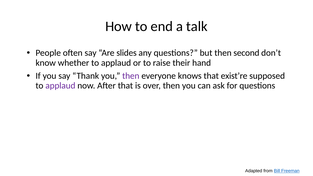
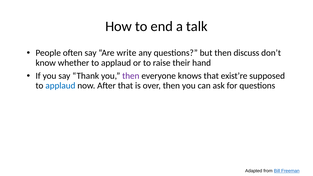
slides: slides -> write (126, 53)
second: second -> discuss (246, 53)
applaud colour: purple -> blue (60, 86)
